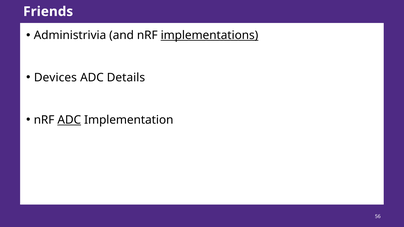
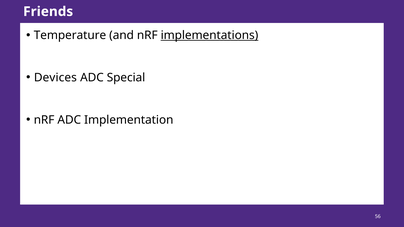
Administrivia: Administrivia -> Temperature (70, 35)
Details: Details -> Special (126, 78)
ADC underline: present -> none (69, 120)
